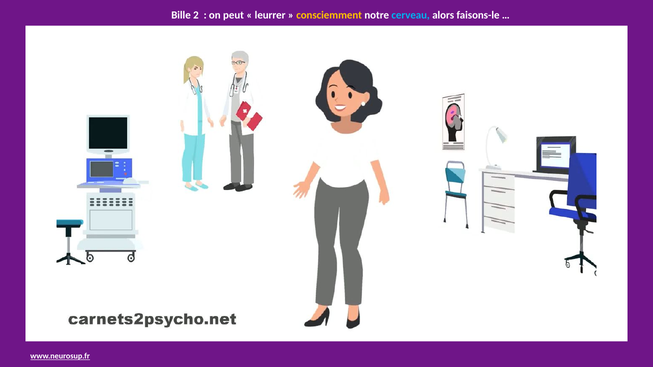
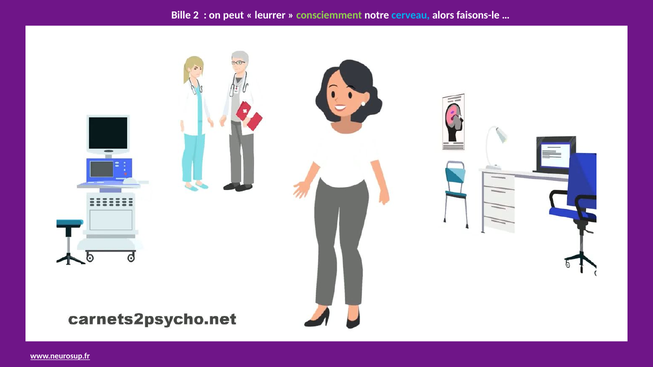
consciemment colour: yellow -> light green (329, 15)
